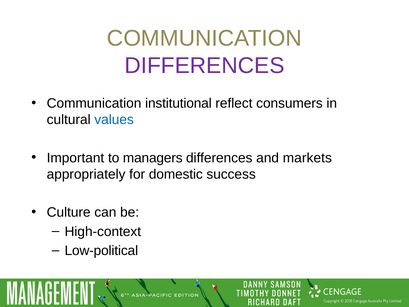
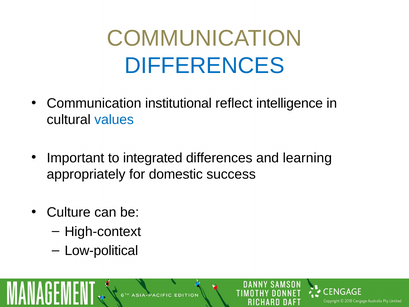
DIFFERENCES colour: purple -> blue (204, 66)
consumers: consumers -> intelligence (290, 103)
managers: managers -> integrated (153, 158)
markets: markets -> learning (307, 158)
